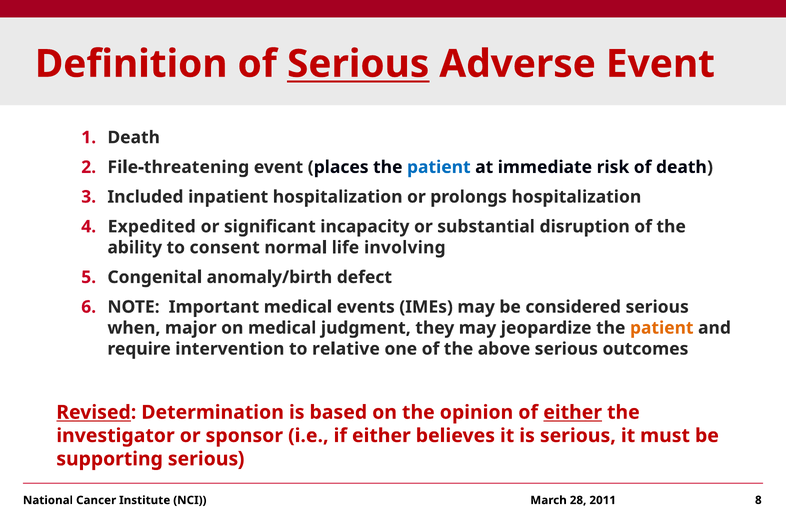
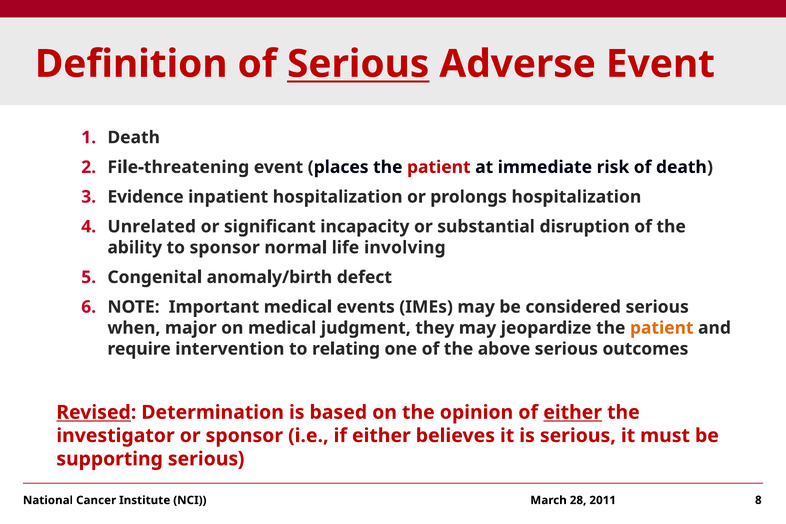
patient colour: blue -> red (439, 167)
Included: Included -> Evidence (146, 197)
Expedited: Expedited -> Unrelated (152, 227)
to consent: consent -> sponsor (225, 248)
relative: relative -> relating (346, 349)
